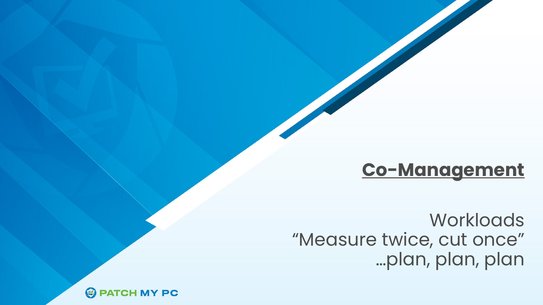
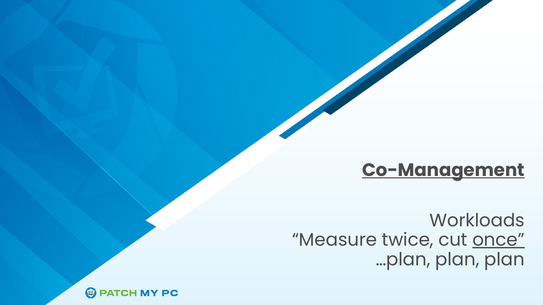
once underline: none -> present (498, 240)
